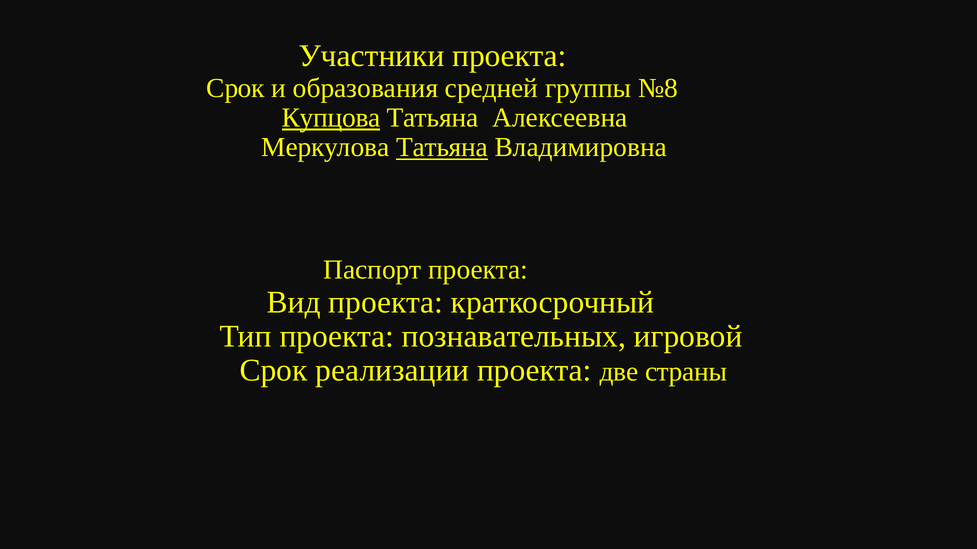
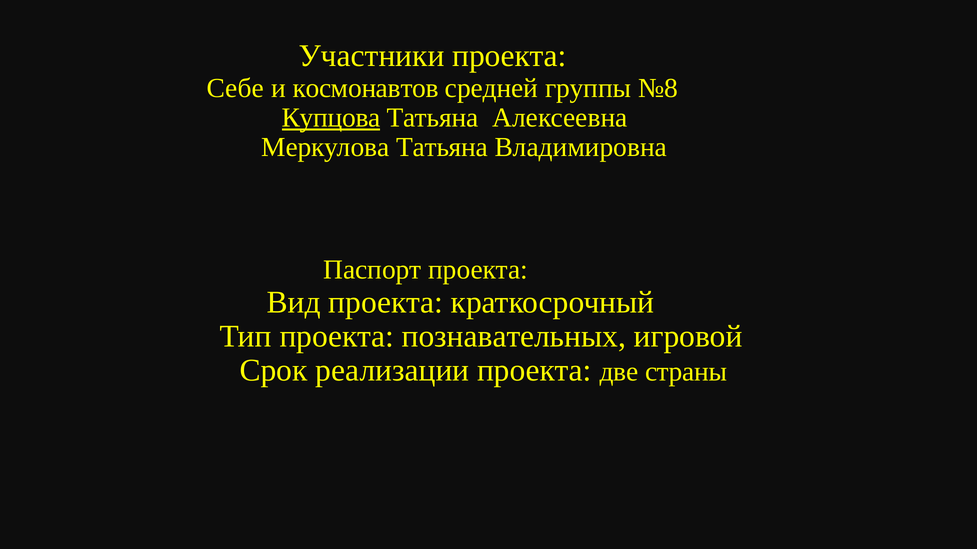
Срок: Срок -> Себе (235, 88)
образования: образования -> космонавтов (366, 88)
Татьяна underline: present -> none (442, 148)
